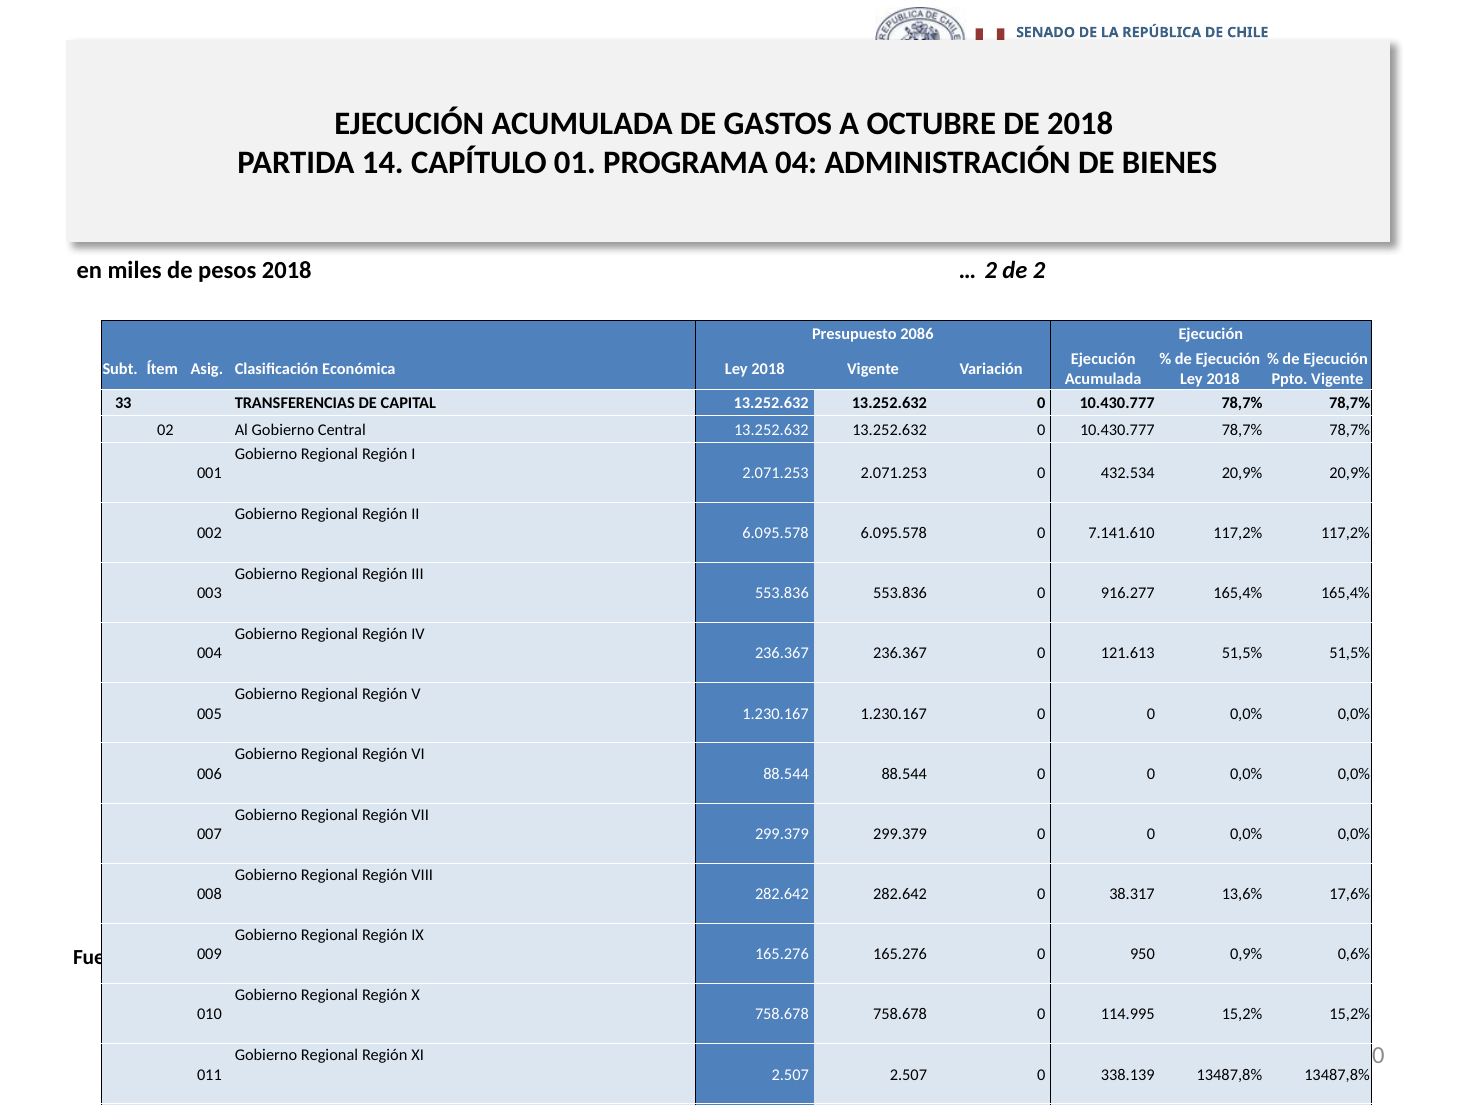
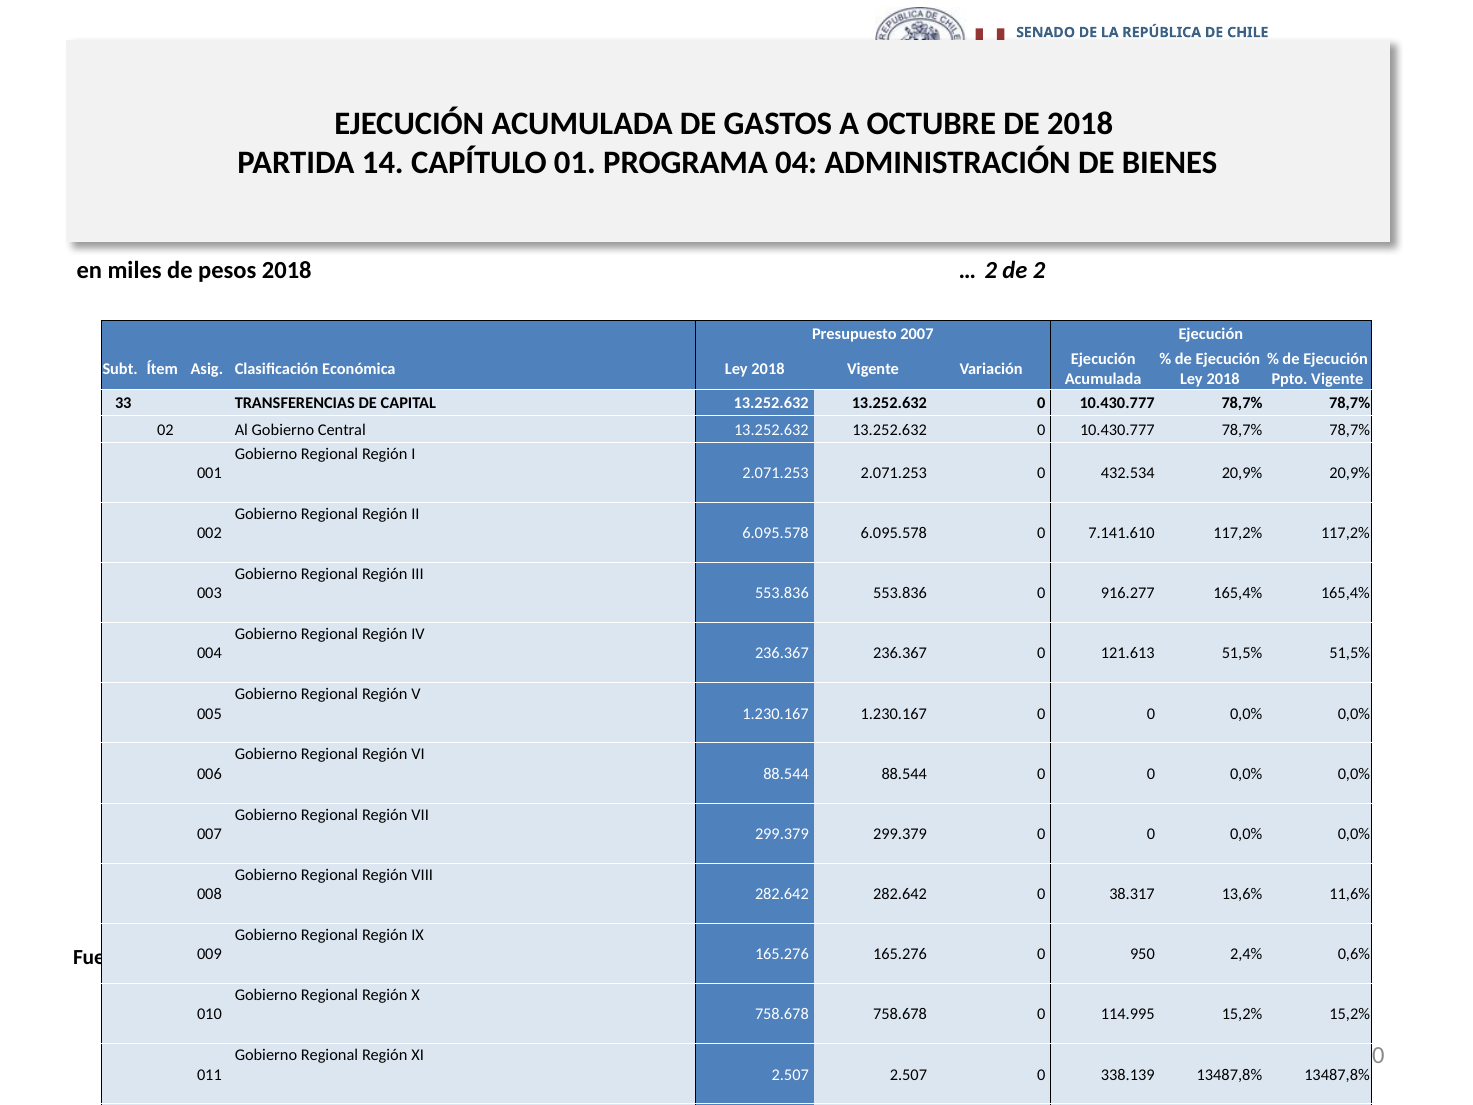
2086: 2086 -> 2007 (917, 334)
17,6%: 17,6% -> 11,6% (1350, 894)
0,9%: 0,9% -> 2,4% (1246, 954)
